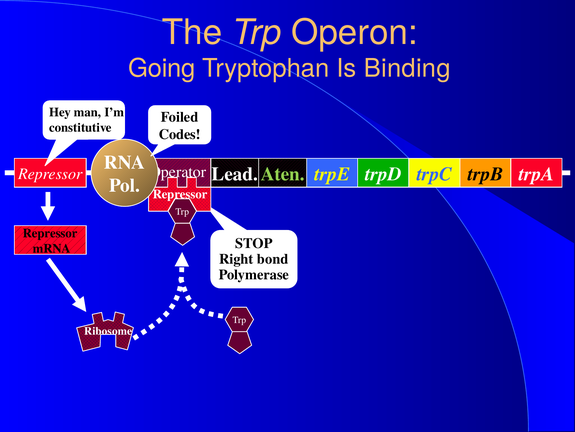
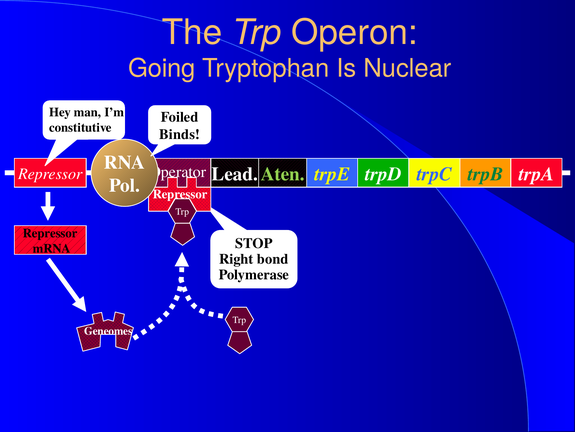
Binding: Binding -> Nuclear (407, 68)
Codes: Codes -> Binds (180, 134)
trpB colour: black -> green (486, 174)
Ribosome: Ribosome -> Geneomes (108, 331)
